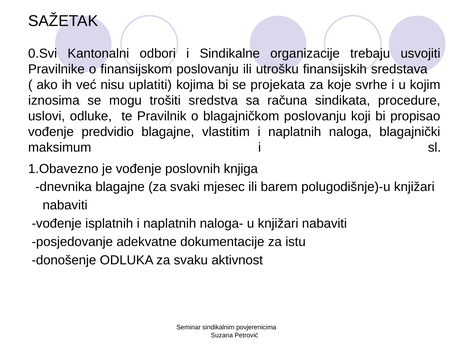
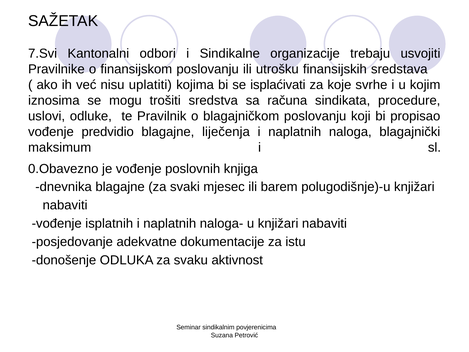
0.Svi: 0.Svi -> 7.Svi (43, 54)
projekata: projekata -> isplaćivati (278, 85)
vlastitim: vlastitim -> liječenja (226, 132)
1.Obavezno: 1.Obavezno -> 0.Obavezno (63, 169)
